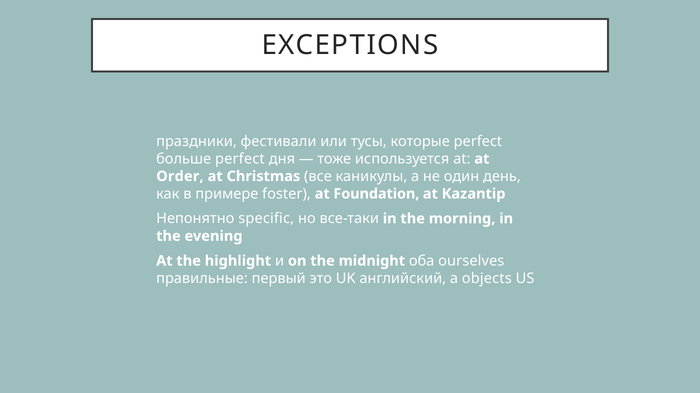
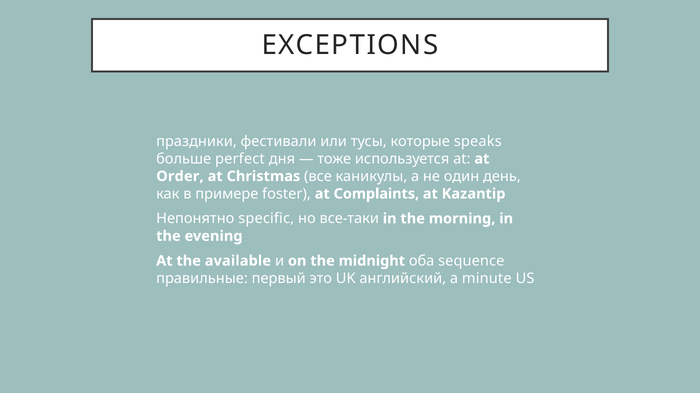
которые perfect: perfect -> speaks (478, 142)
Foundation: Foundation -> Complaints (376, 194)
highlight: highlight -> available (238, 261)
ourselves: ourselves -> sequence (471, 261)
objects: objects -> minute (487, 279)
